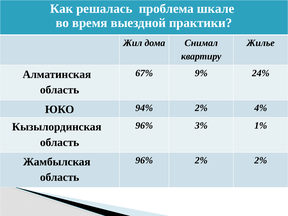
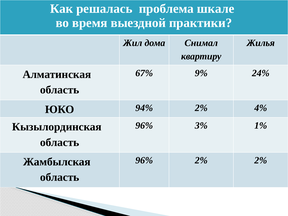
Жилье: Жилье -> Жилья (261, 43)
